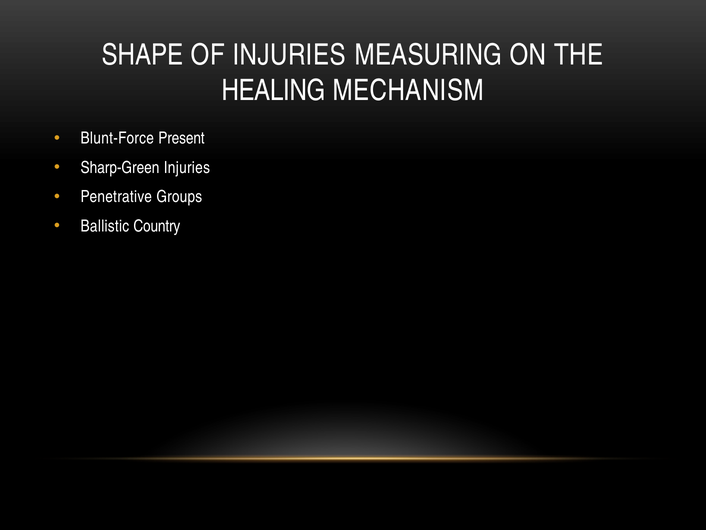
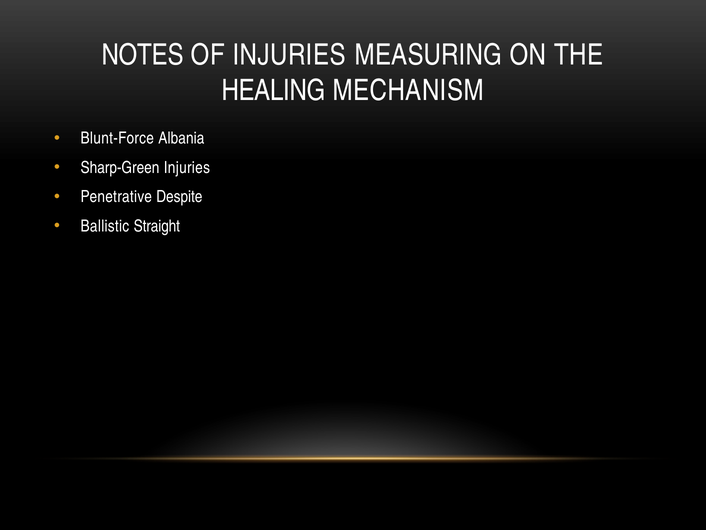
SHAPE: SHAPE -> NOTES (143, 55)
Present: Present -> Albania (181, 138)
Groups: Groups -> Despite (179, 197)
Country: Country -> Straight (157, 226)
